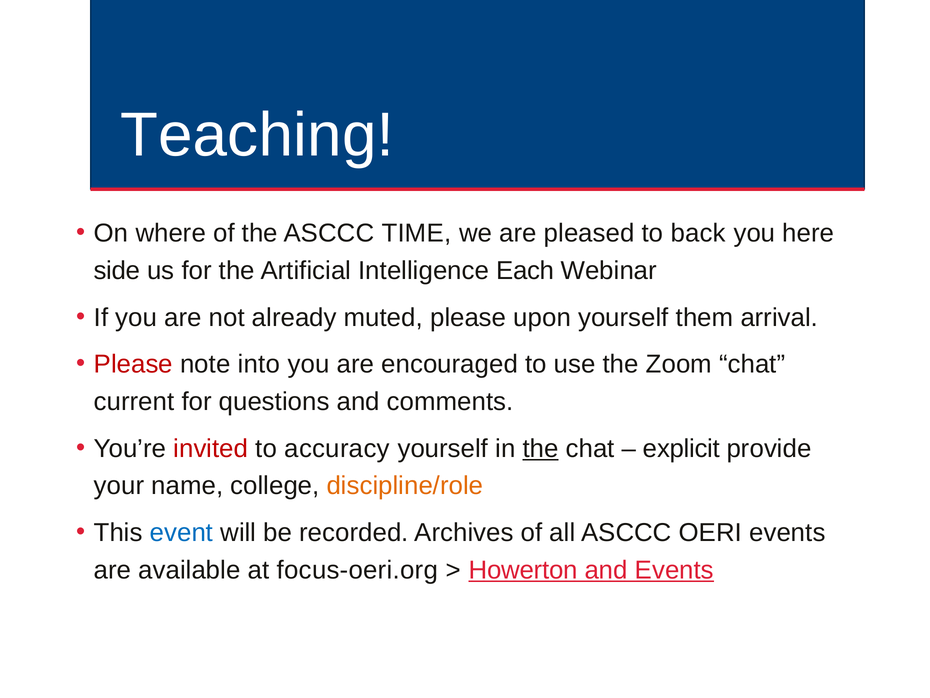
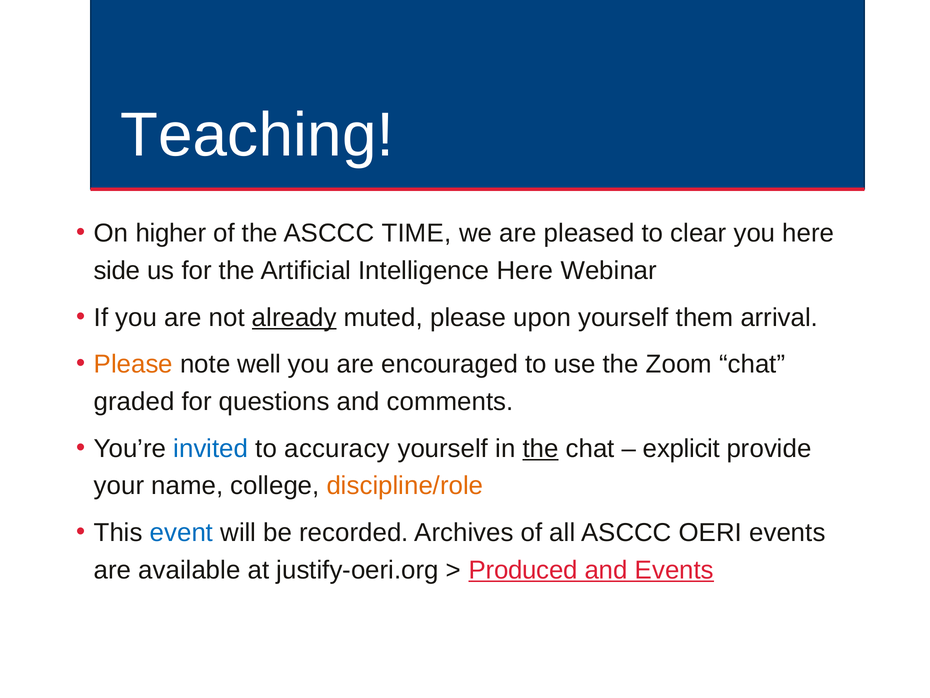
where: where -> higher (171, 233)
back: back -> clear (698, 233)
Intelligence Each: Each -> Here (525, 270)
already underline: none -> present (294, 317)
Please colour: red -> orange (133, 364)
into: into -> well (259, 364)
current: current -> graded (134, 401)
invited colour: red -> blue (211, 448)
focus-oeri.org: focus-oeri.org -> justify-oeri.org (358, 570)
Howerton: Howerton -> Produced (523, 570)
